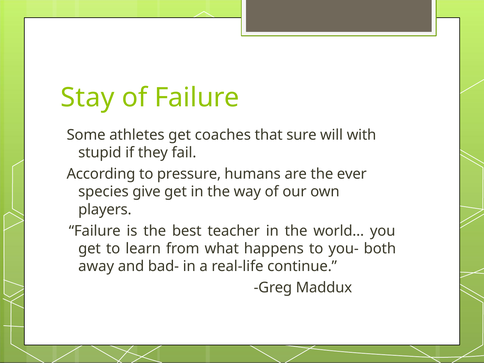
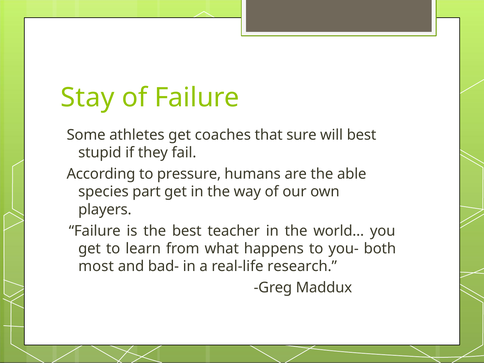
will with: with -> best (362, 135)
ever: ever -> able (352, 174)
give: give -> part (147, 192)
away: away -> most (96, 266)
continue: continue -> research (302, 266)
